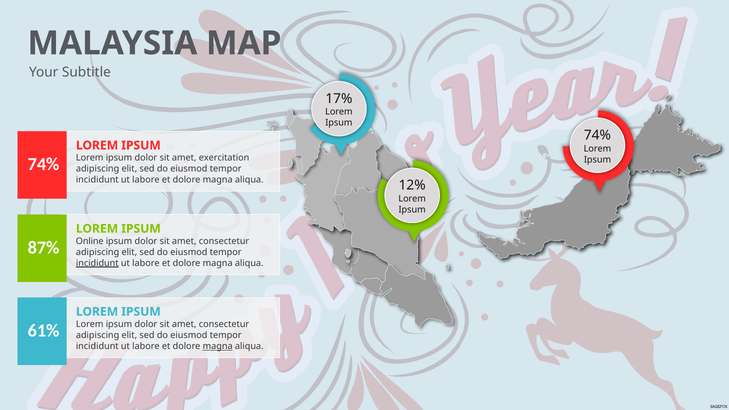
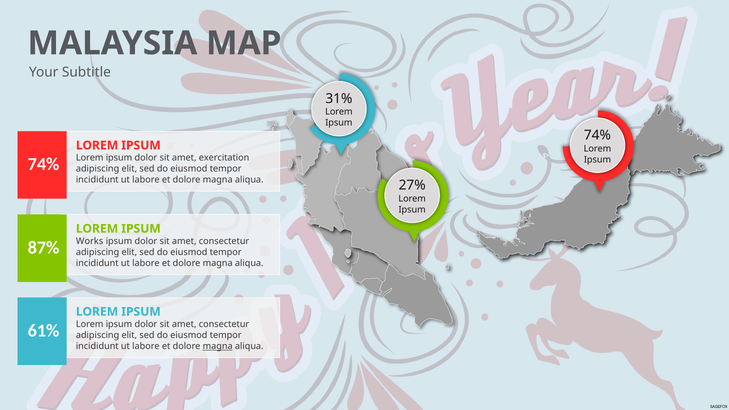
17%: 17% -> 31% (339, 99)
12%: 12% -> 27% (412, 185)
Online: Online -> Works (90, 241)
incididunt underline: present -> none (97, 263)
